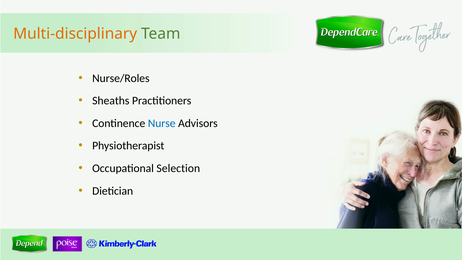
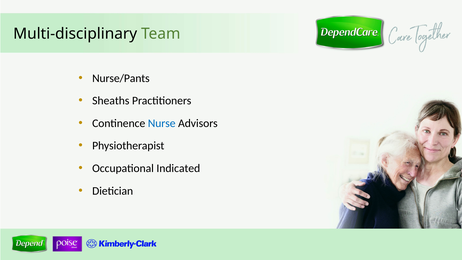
Multi-disciplinary colour: orange -> black (75, 34)
Nurse/Roles: Nurse/Roles -> Nurse/Pants (121, 78)
Selection: Selection -> Indicated (178, 168)
